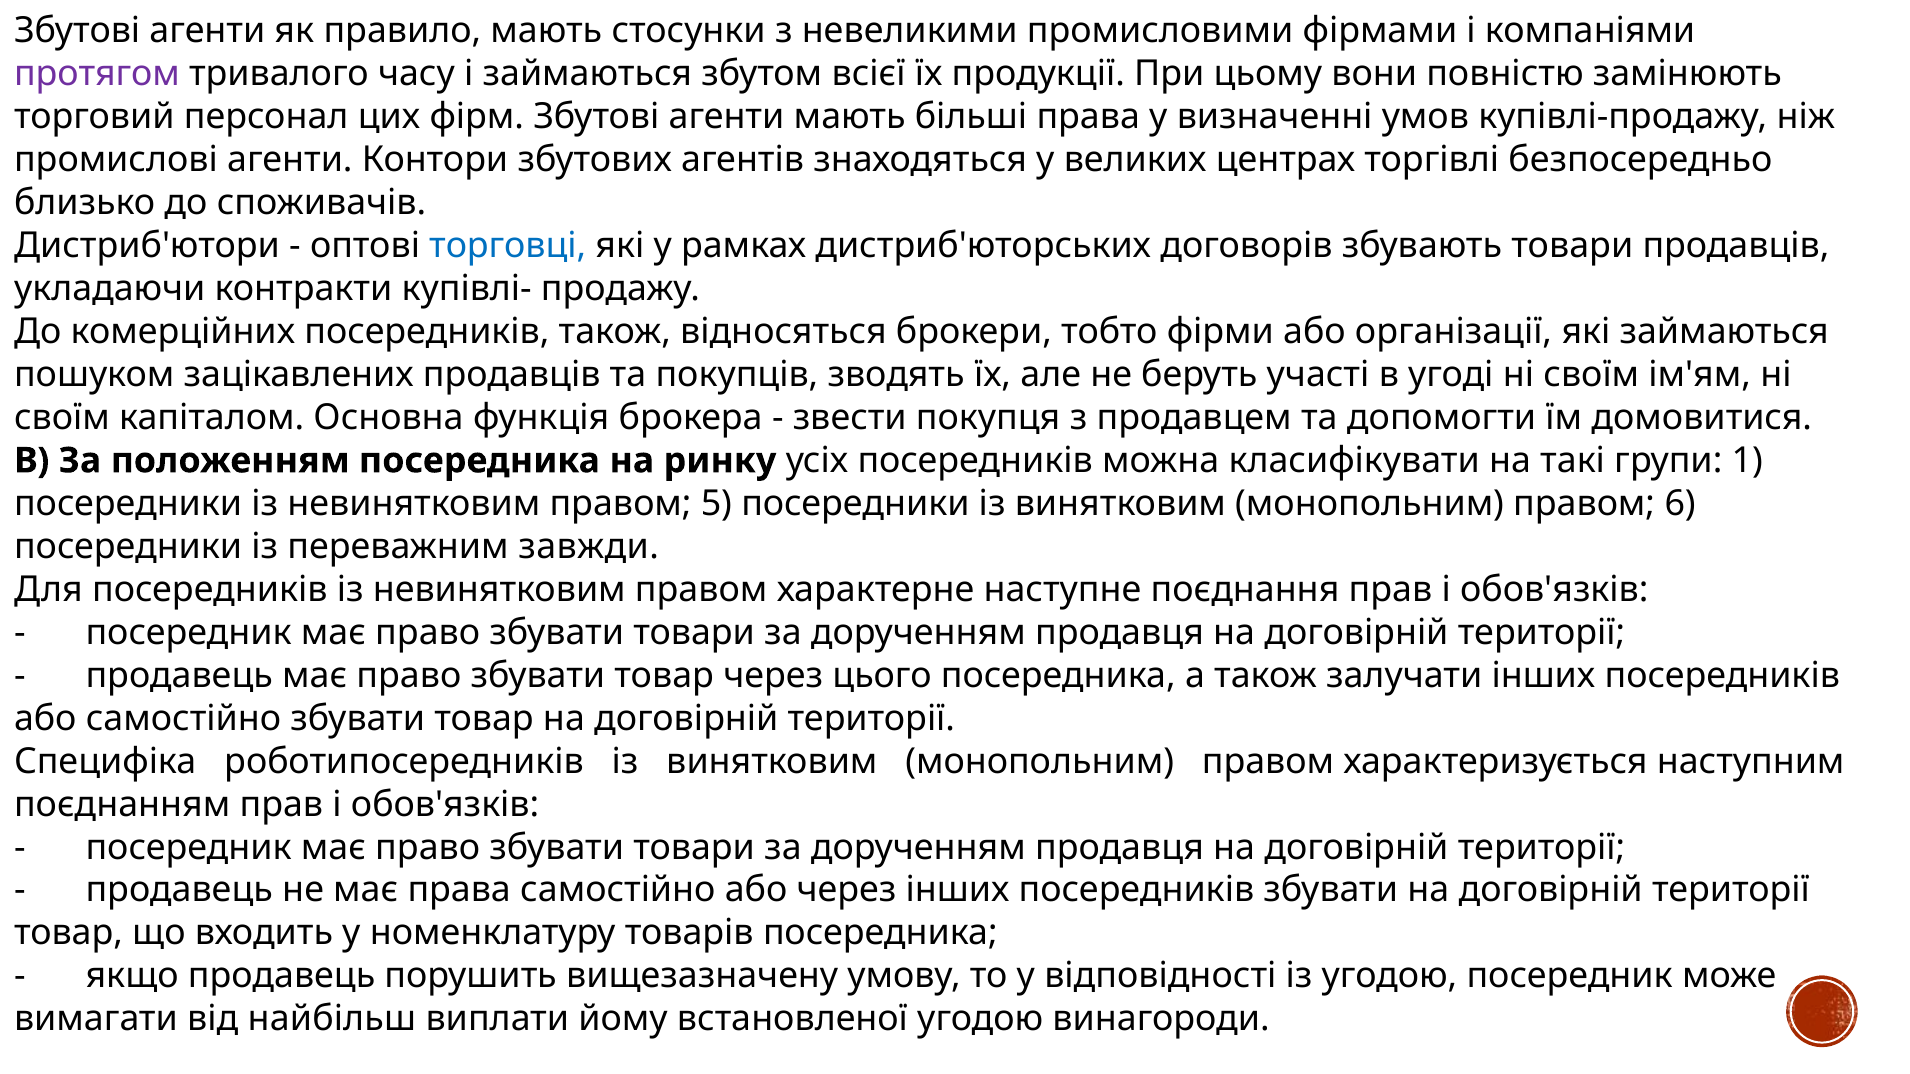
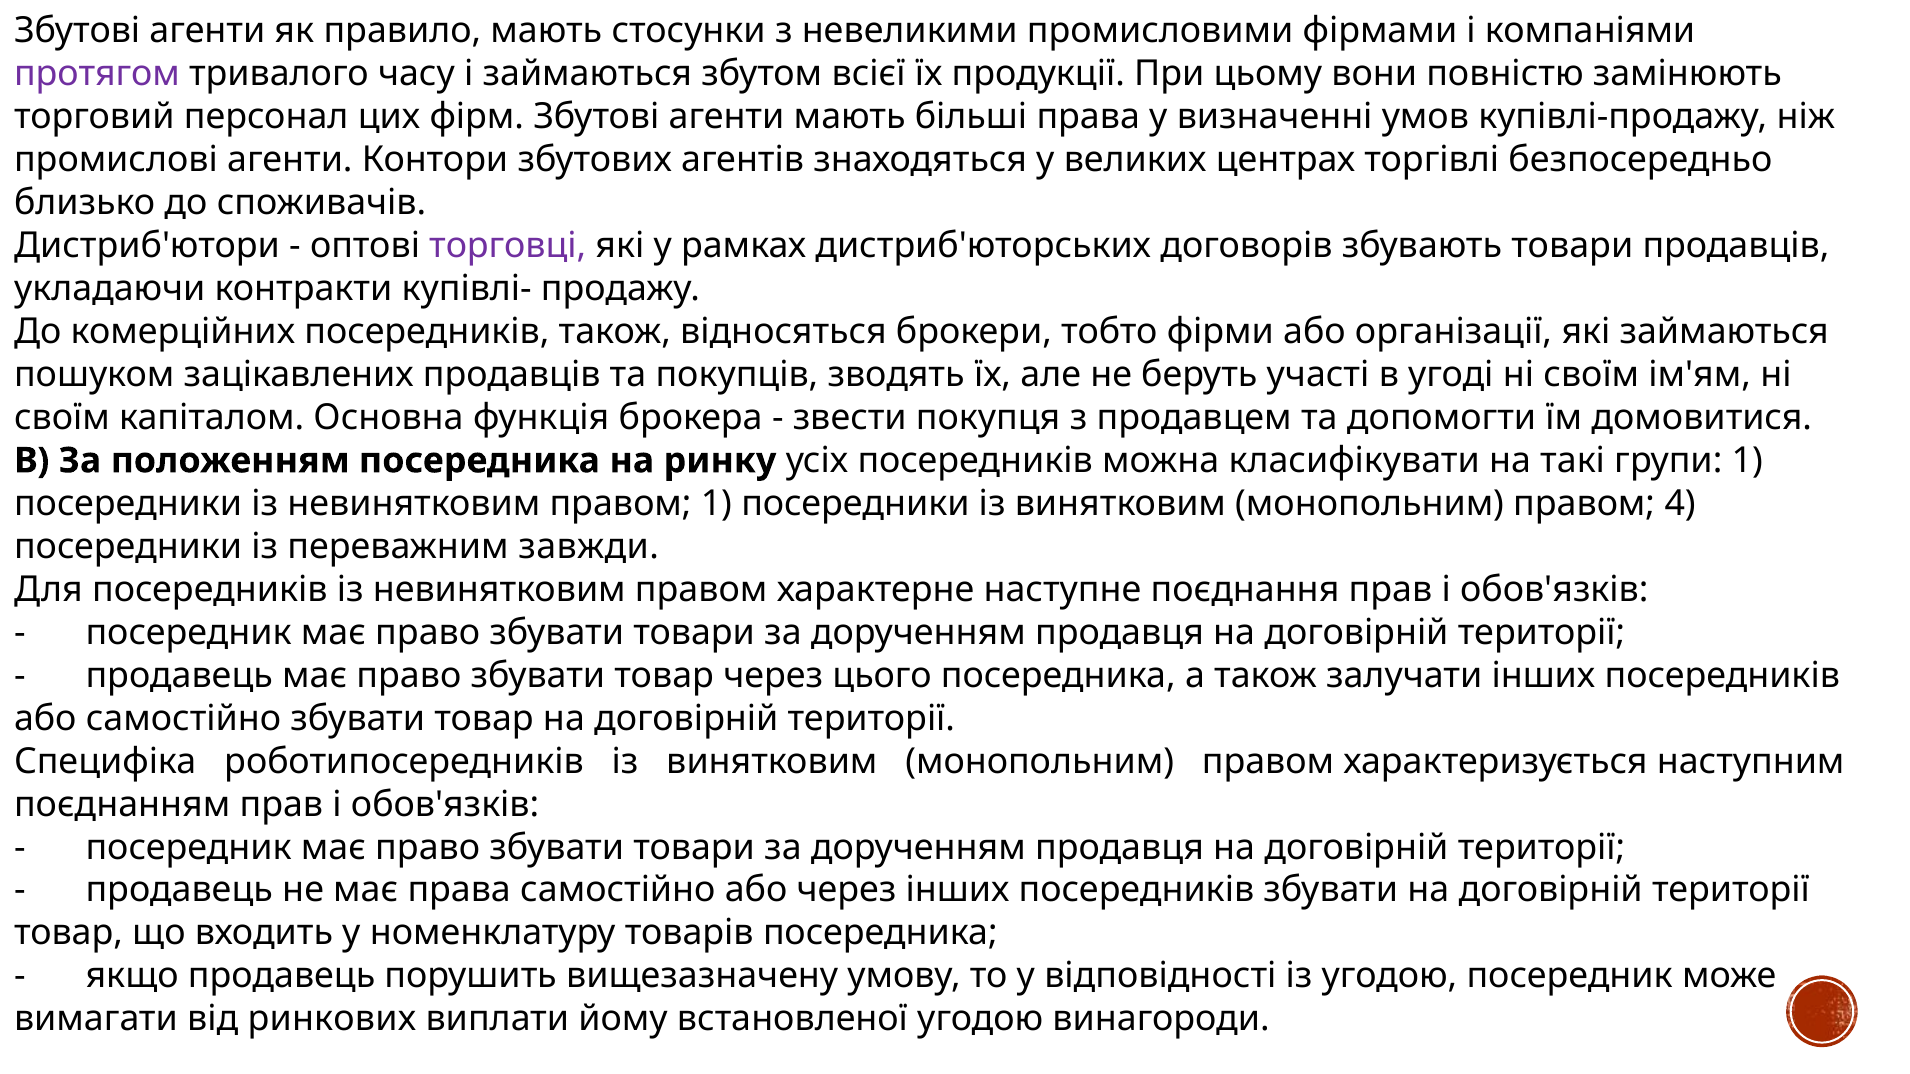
торговці colour: blue -> purple (508, 246)
правом 5: 5 -> 1 (716, 504)
6: 6 -> 4 (1680, 504)
найбільш: найбільш -> ринкових (332, 1019)
